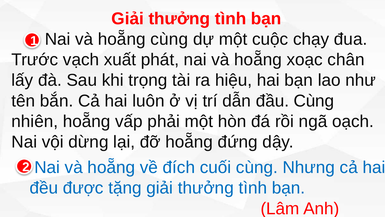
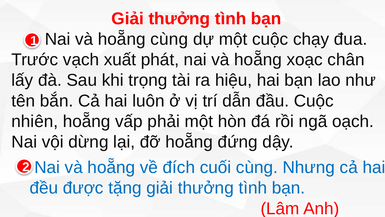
đầu Cùng: Cùng -> Cuộc (314, 101)
